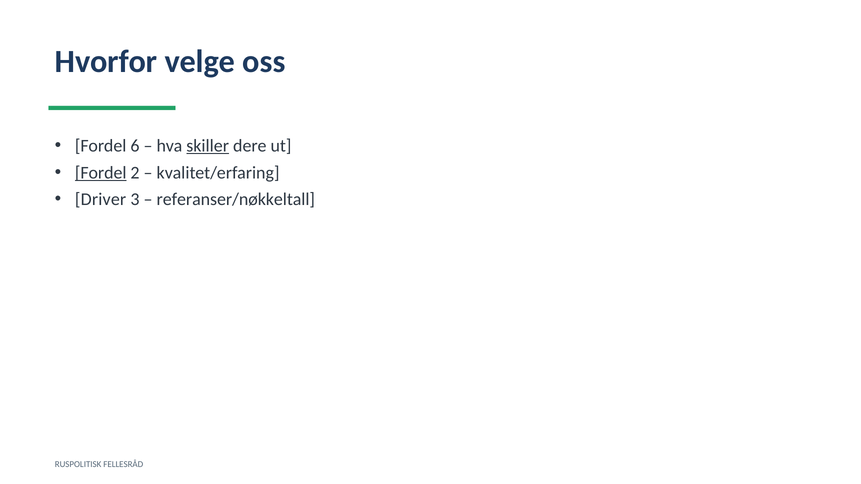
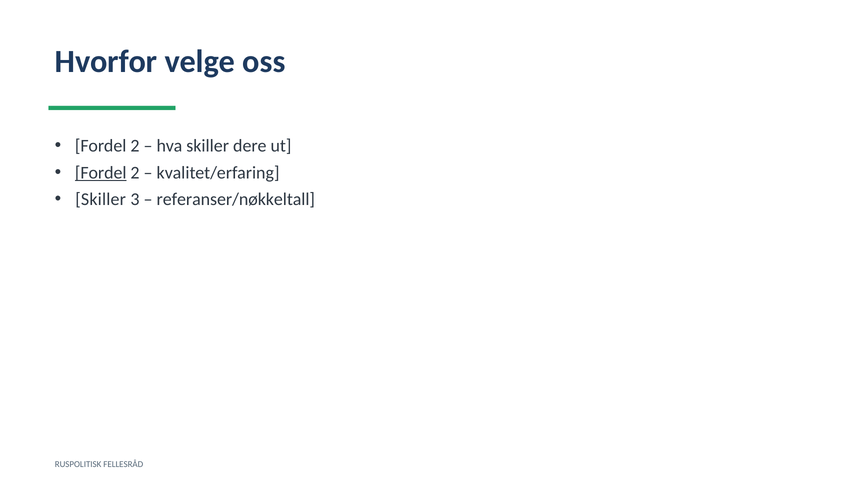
6: 6 -> 2 (135, 146)
skiller underline: present -> none (208, 146)
Driver: Driver -> Skiller (101, 200)
